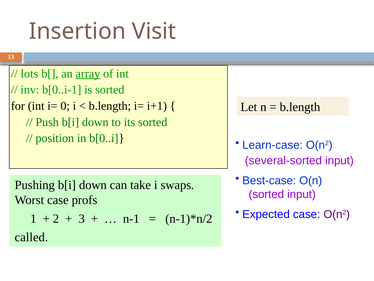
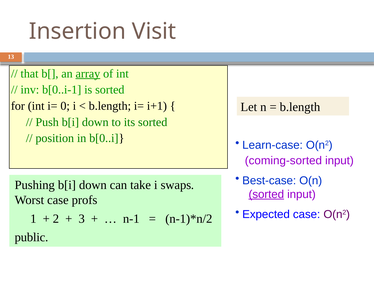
lots: lots -> that (30, 73)
several-sorted: several-sorted -> coming-sorted (283, 160)
sorted underline: none -> present (266, 194)
called: called -> public (31, 237)
